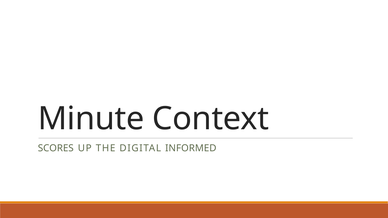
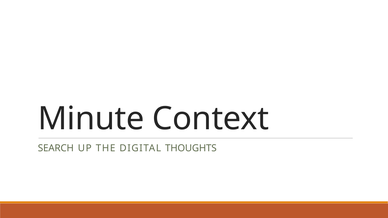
SCORES: SCORES -> SEARCH (56, 148)
INFORMED: INFORMED -> THOUGHTS (191, 148)
